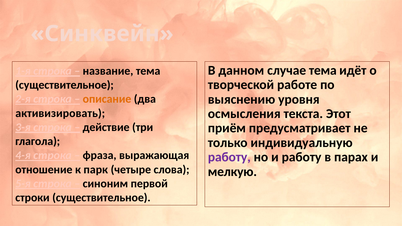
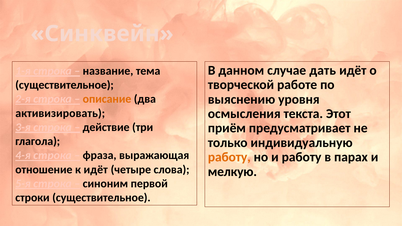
случае тема: тема -> дать (323, 70)
работу colour: purple -> orange (229, 157)
к парк: парк -> идёт (96, 170)
